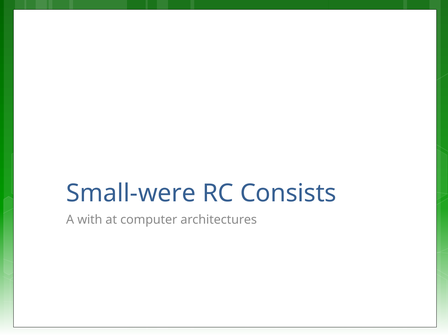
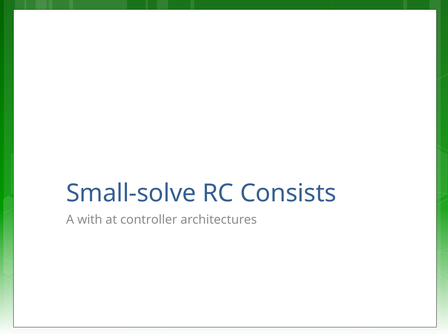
Small-were: Small-were -> Small-solve (131, 193)
computer: computer -> controller (149, 220)
